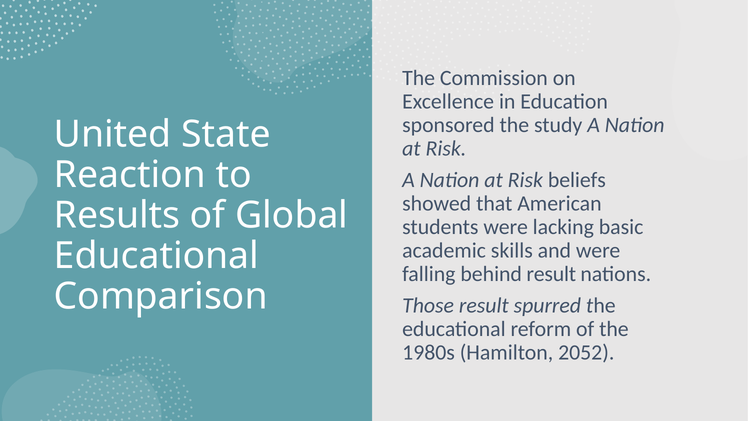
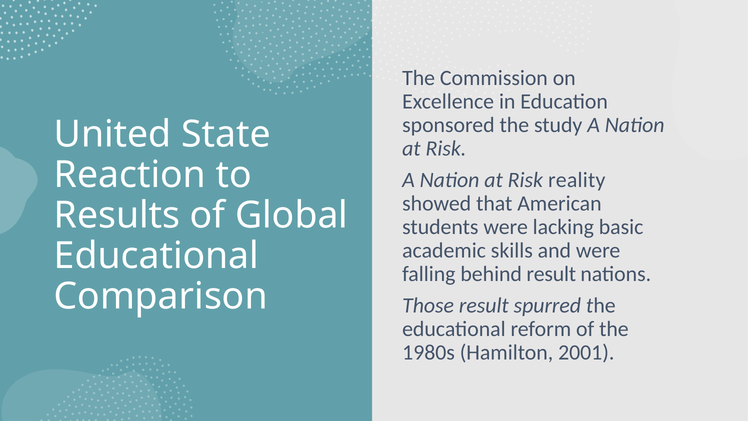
beliefs: beliefs -> reality (577, 180)
2052: 2052 -> 2001 (586, 352)
